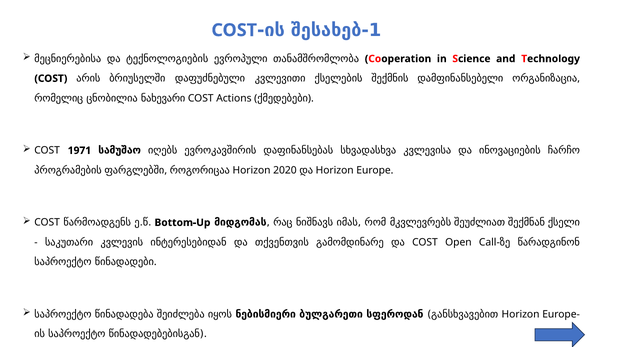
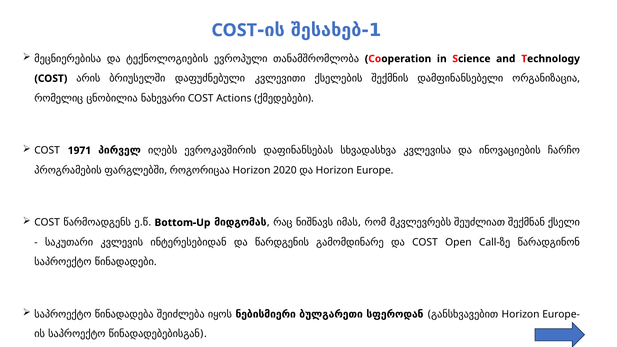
სამუშაო: სამუშაო -> პირველ (120, 151)
თქვენთვის: თქვენთვის -> წარდგენის (282, 242)
